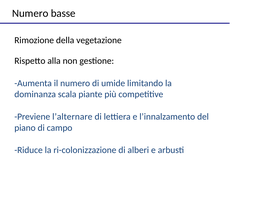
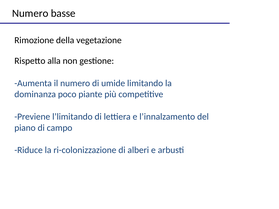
scala: scala -> poco (67, 94)
l’alternare: l’alternare -> l’limitando (72, 117)
